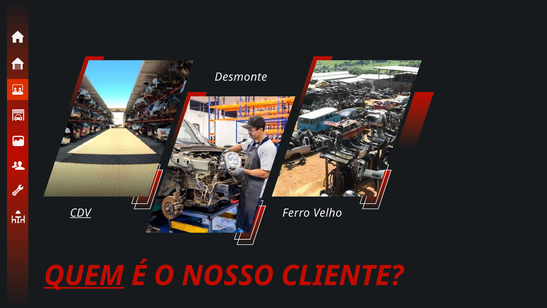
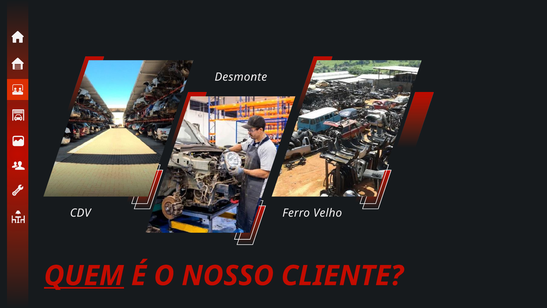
CDV underline: present -> none (80, 213)
